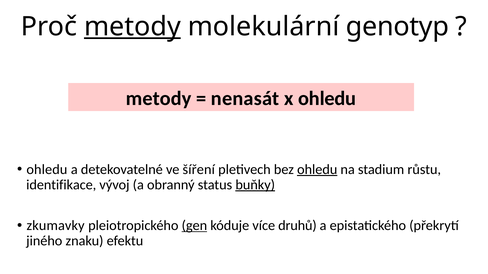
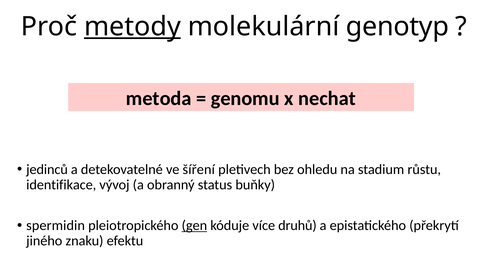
metody: metody -> metoda (159, 99)
nenasát: nenasát -> genomu (245, 99)
x ohledu: ohledu -> nechat (327, 99)
ohledu: ohledu -> jedinců (47, 170)
ohledu underline: present -> none (317, 170)
buňky underline: present -> none (255, 185)
zkumavky: zkumavky -> spermidin (56, 226)
